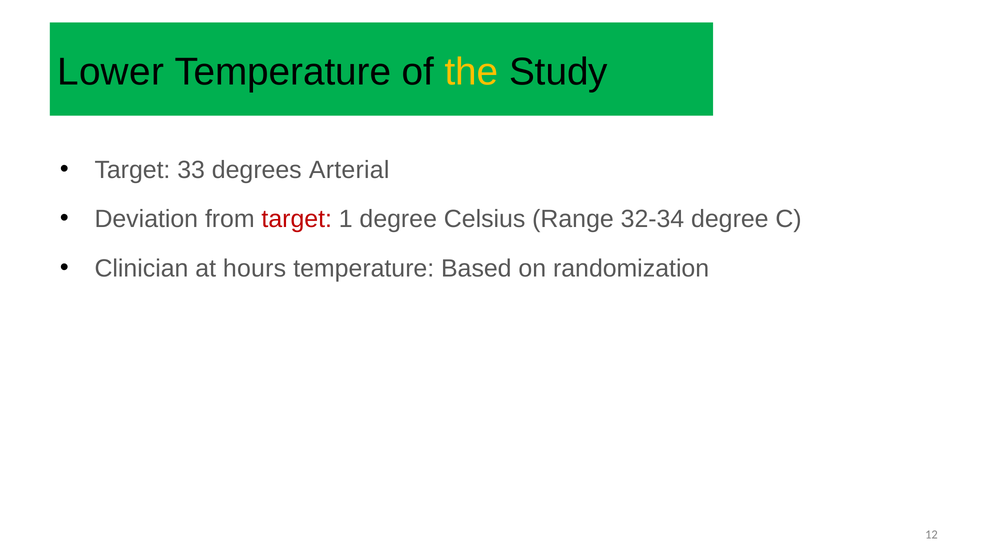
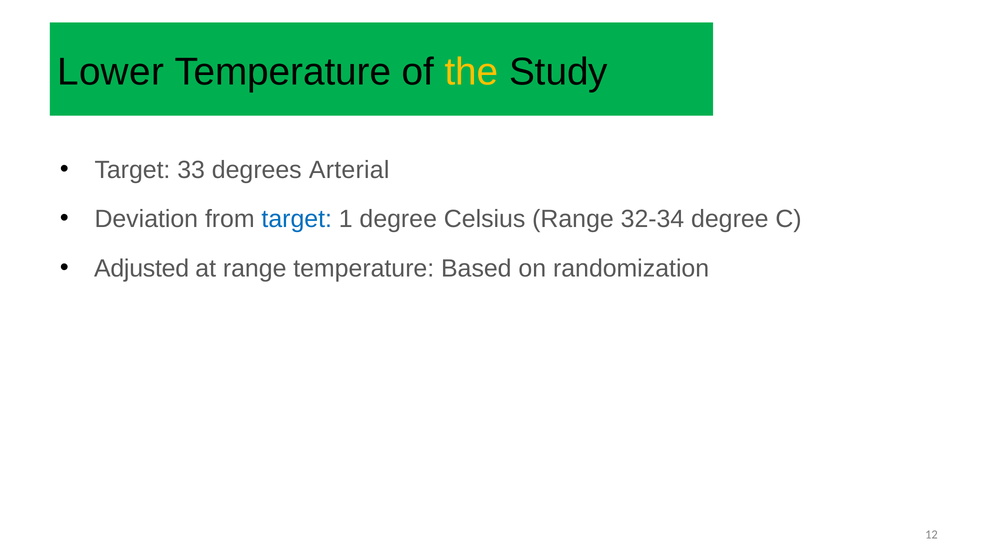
target colour: red -> blue (297, 219)
Clinician: Clinician -> Adjusted (142, 268)
at hours: hours -> range (255, 268)
